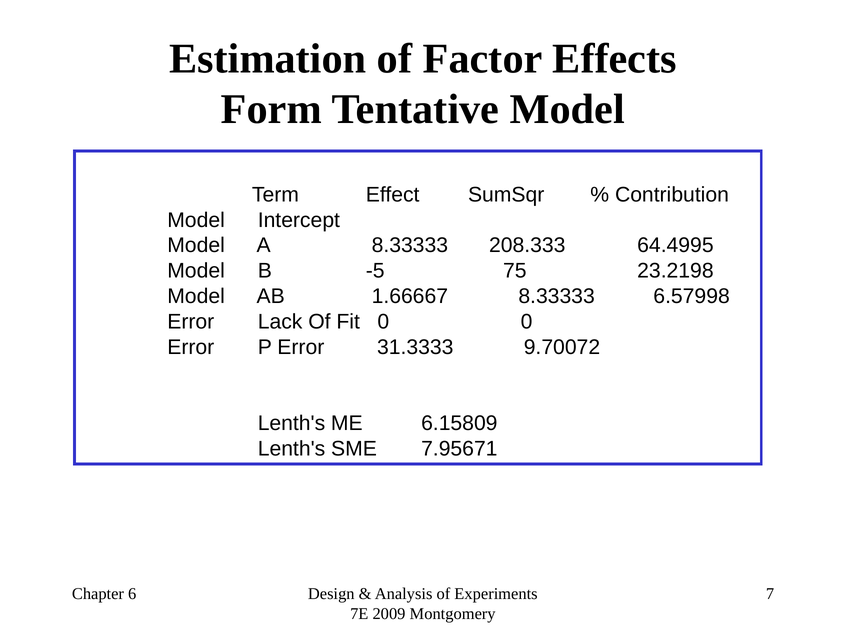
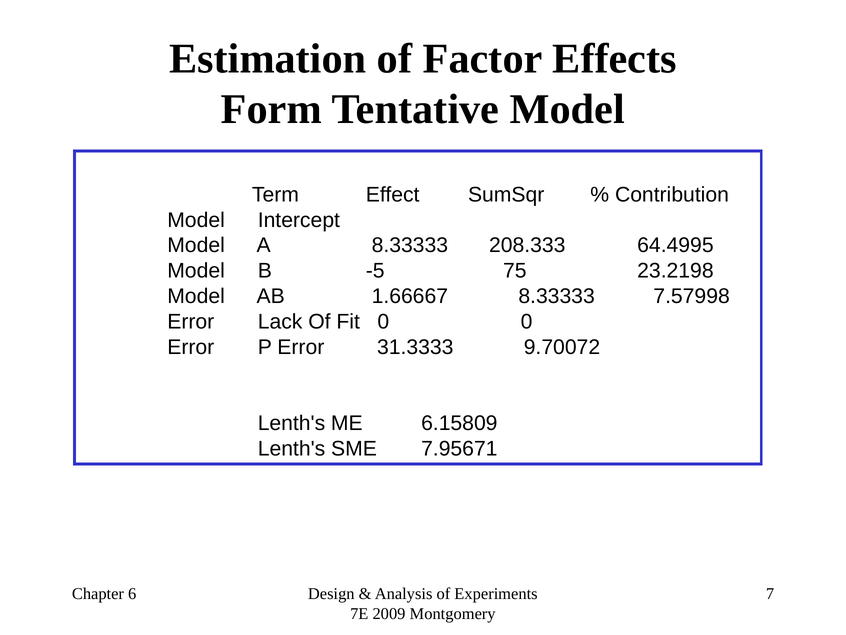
6.57998: 6.57998 -> 7.57998 (692, 296)
